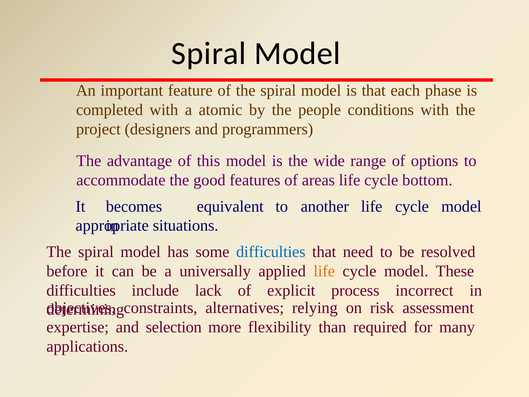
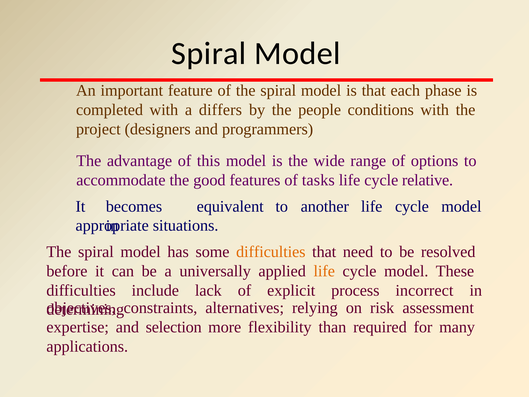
atomic: atomic -> differs (220, 110)
areas: areas -> tasks (318, 180)
bottom: bottom -> relative (428, 180)
difficulties colour: blue -> orange (271, 252)
